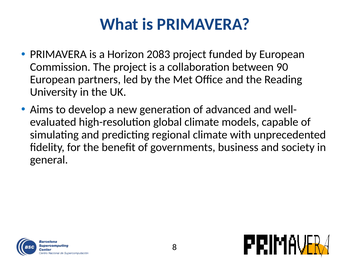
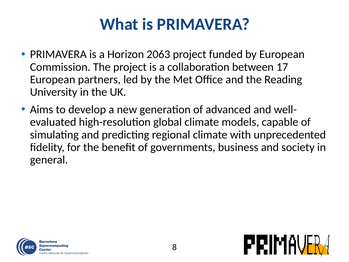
2083: 2083 -> 2063 (158, 54)
90: 90 -> 17 (282, 67)
